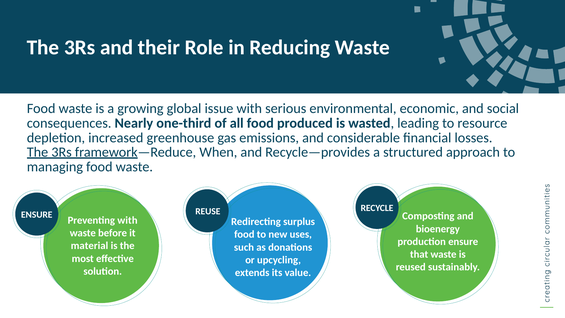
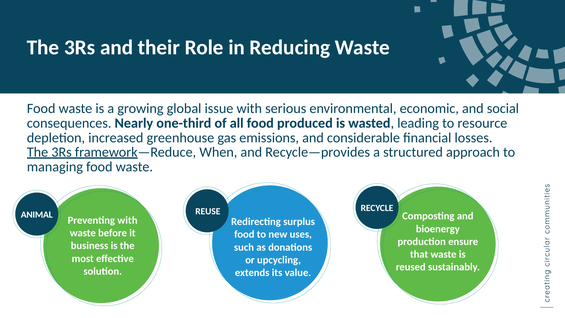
ENSURE: ENSURE -> ANIMAL (37, 214)
material: material -> business (90, 246)
